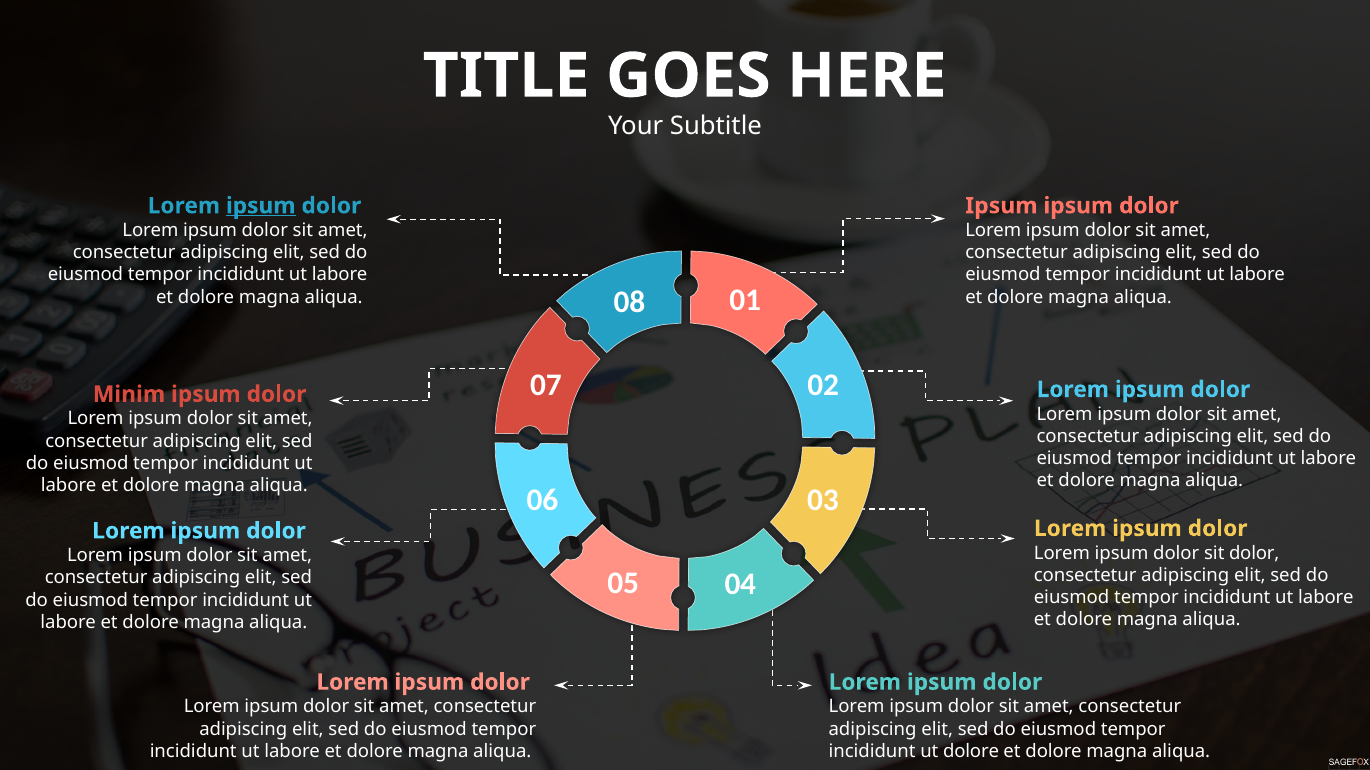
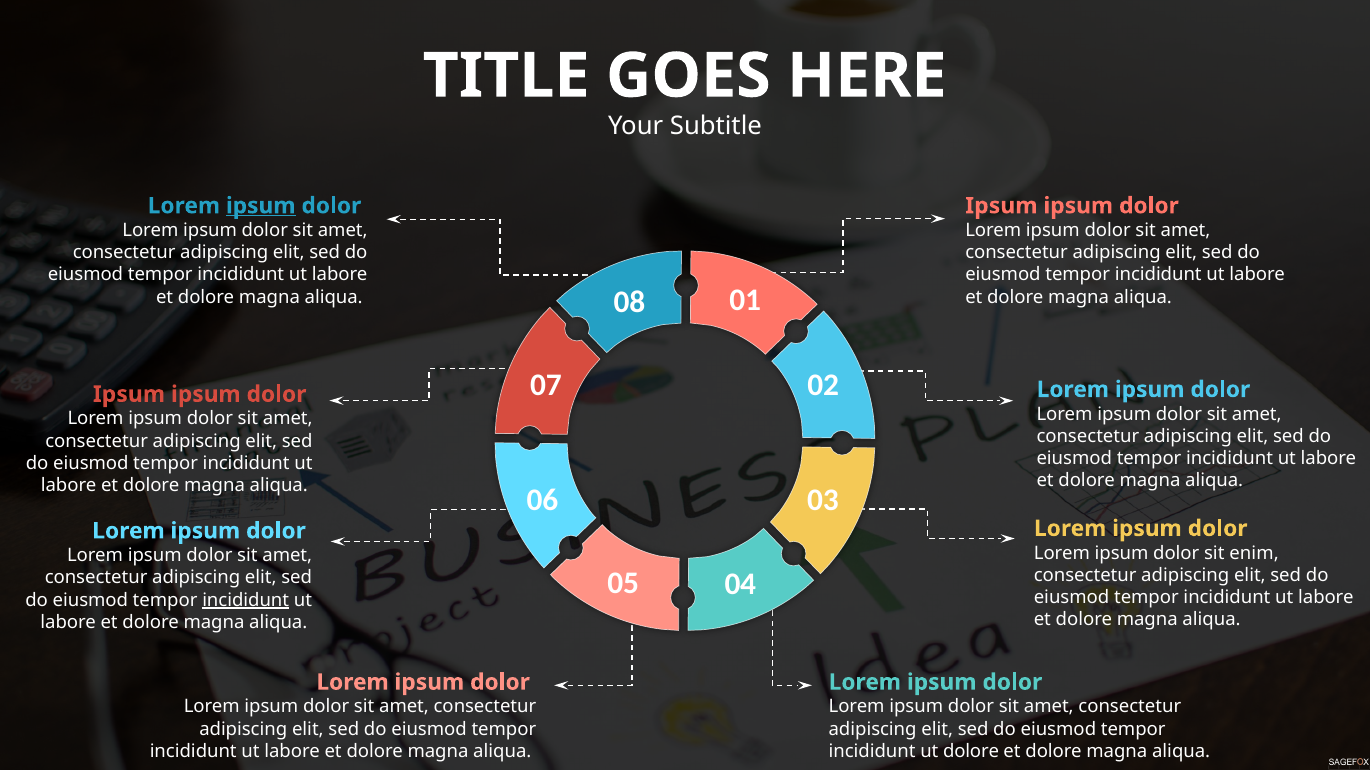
Minim: Minim -> Ipsum (129, 395)
sit dolor: dolor -> enim (1254, 553)
incididunt underline: none -> present (246, 600)
